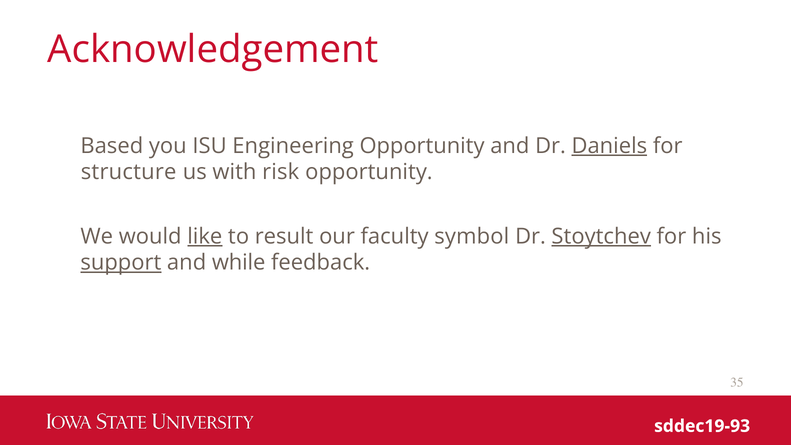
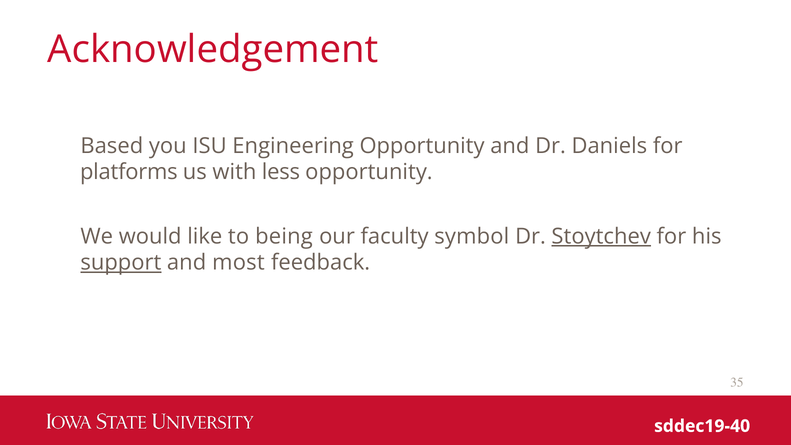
Daniels underline: present -> none (609, 146)
structure: structure -> platforms (129, 172)
risk: risk -> less (281, 172)
like underline: present -> none (205, 236)
result: result -> being (284, 236)
while: while -> most (238, 263)
sddec19-93: sddec19-93 -> sddec19-40 (702, 426)
